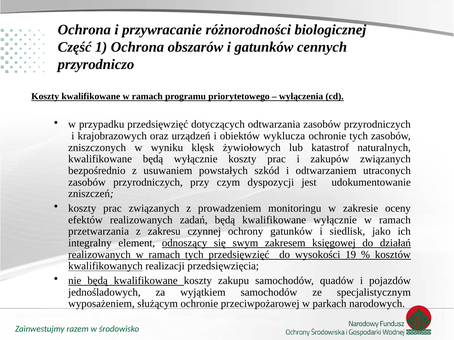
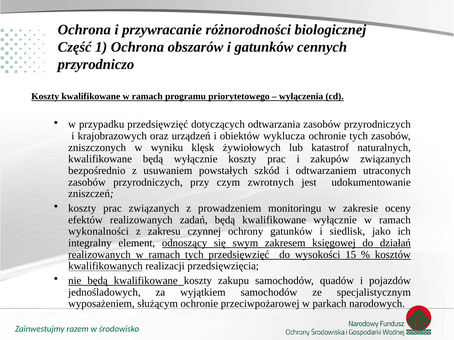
dyspozycji: dyspozycji -> zwrotnych (271, 182)
przetwarzania: przetwarzania -> wykonalności (99, 232)
19: 19 -> 15 (351, 255)
